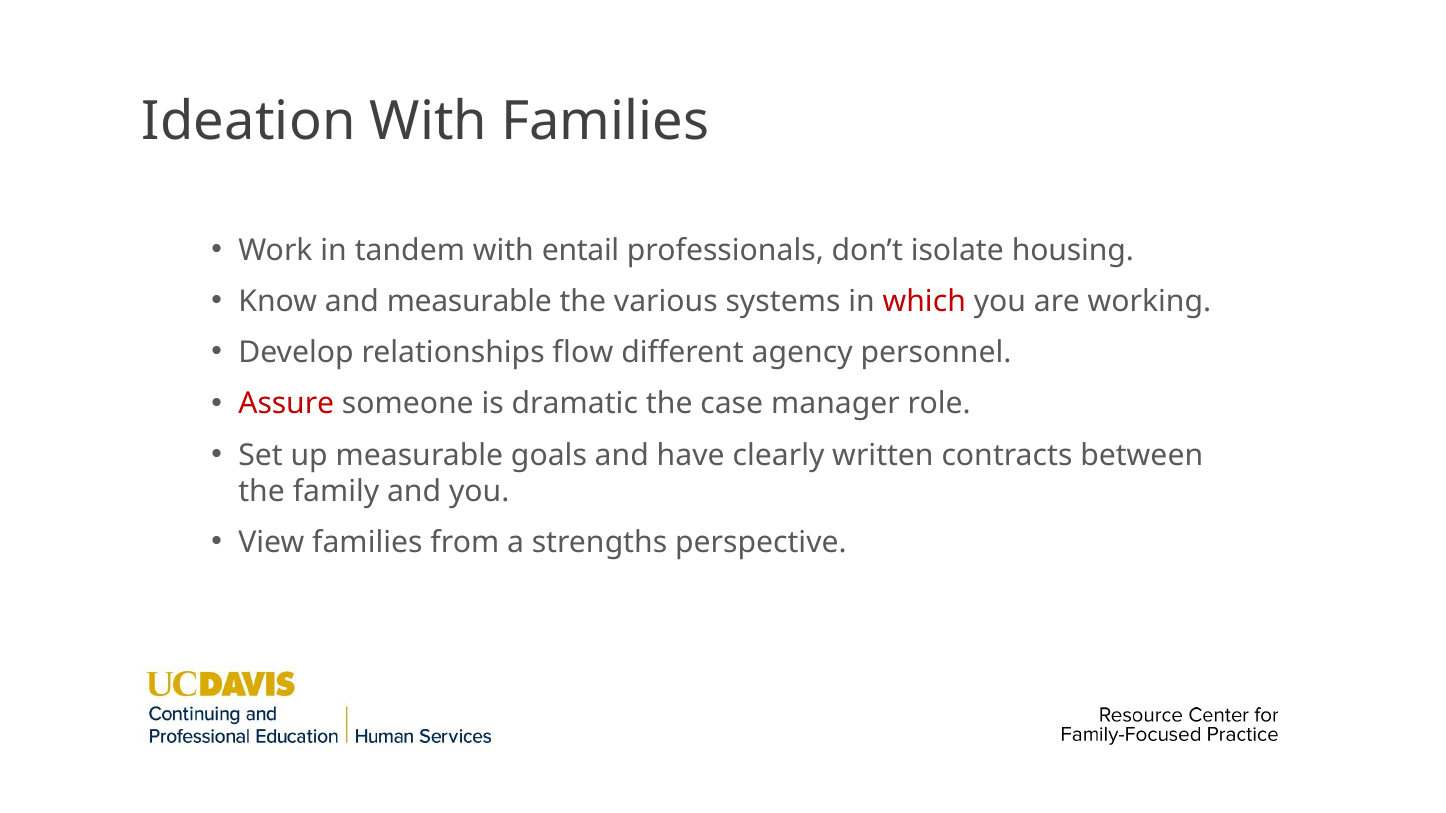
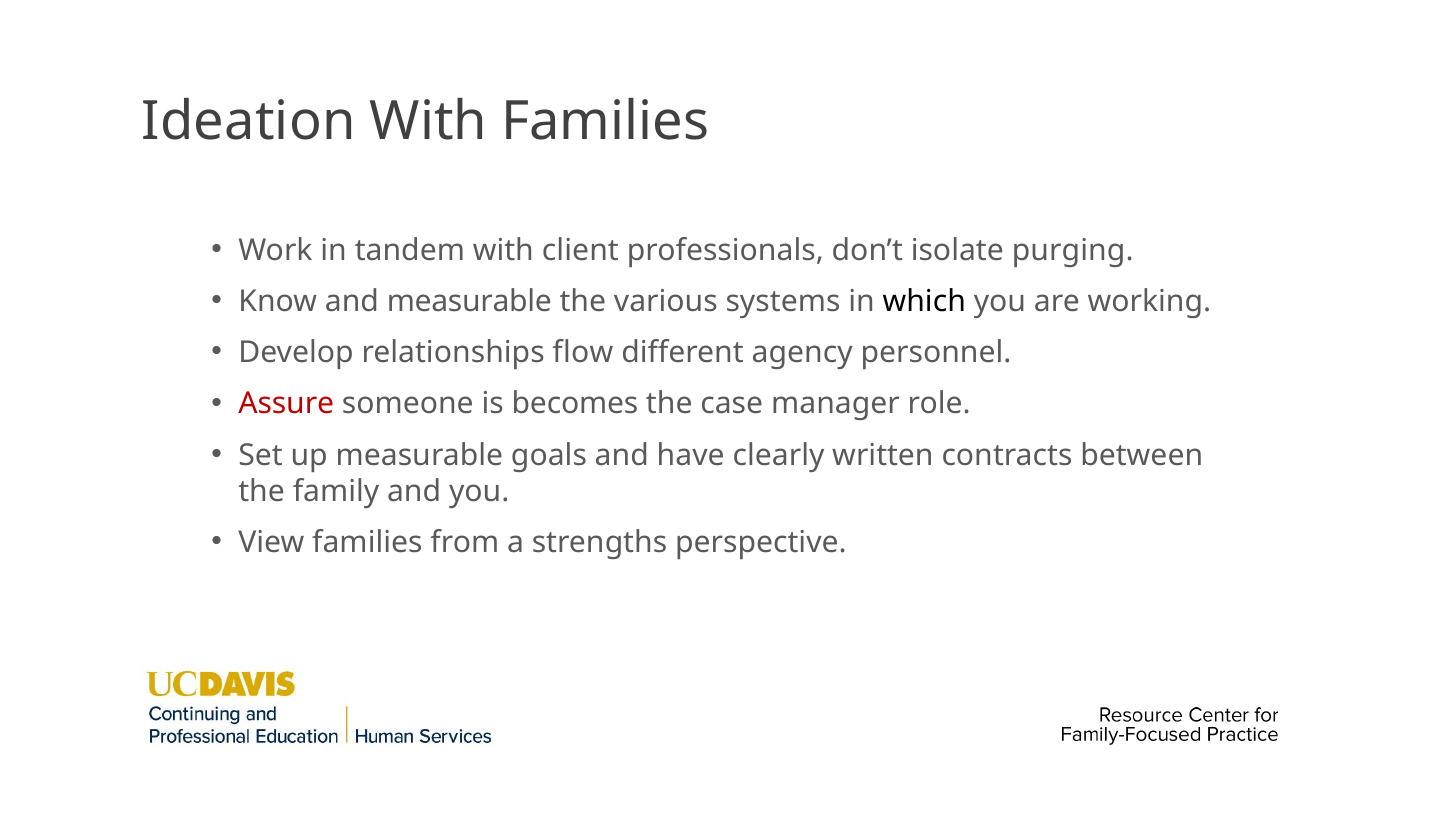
entail: entail -> client (580, 250)
housing: housing -> purging (1073, 250)
which colour: red -> black (924, 302)
dramatic: dramatic -> becomes (575, 404)
